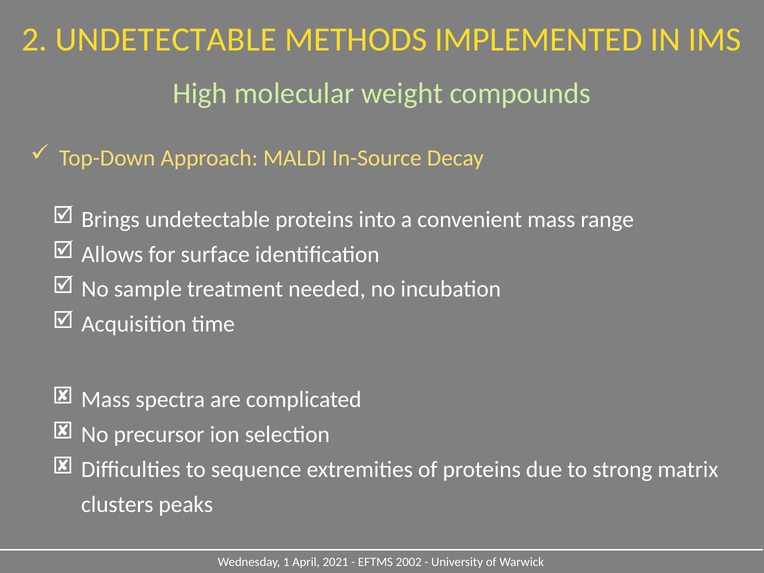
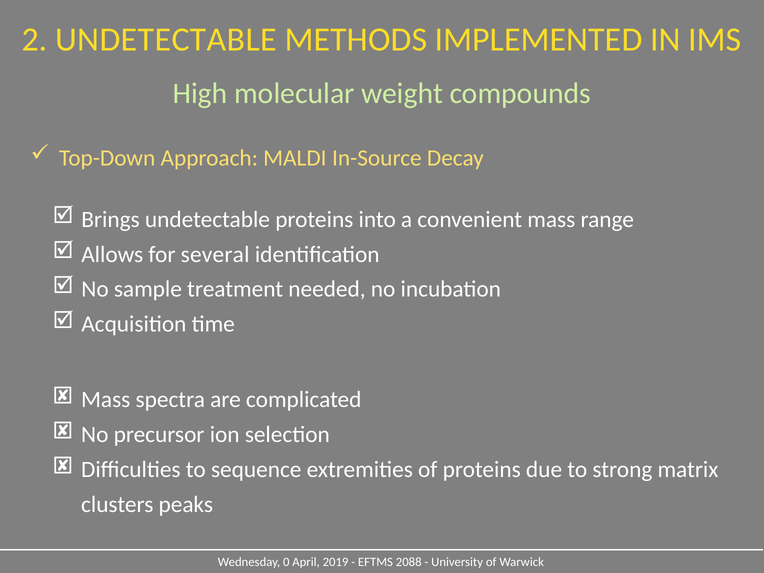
surface: surface -> several (215, 254)
1: 1 -> 0 (286, 562)
2021: 2021 -> 2019 (336, 562)
2002: 2002 -> 2088 (409, 562)
